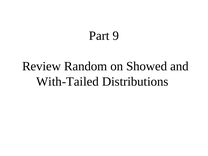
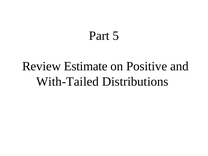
9: 9 -> 5 (116, 36)
Random: Random -> Estimate (86, 66)
Showed: Showed -> Positive (147, 66)
